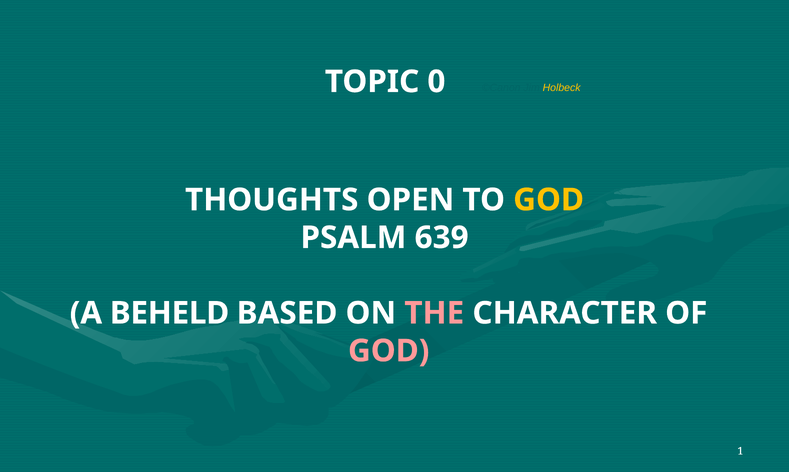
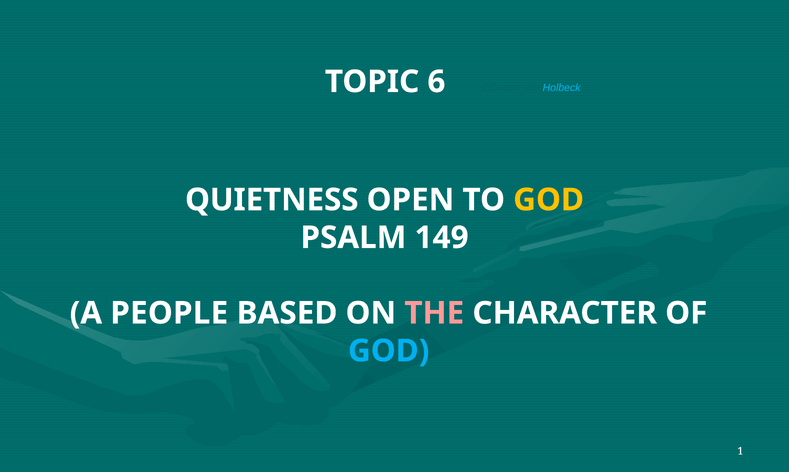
0: 0 -> 6 (436, 82)
Holbeck colour: yellow -> light blue (562, 88)
THOUGHTS: THOUGHTS -> QUIETNESS (272, 200)
639: 639 -> 149 (442, 238)
BEHELD: BEHELD -> PEOPLE (169, 314)
GOD colour: pink -> light blue (389, 351)
